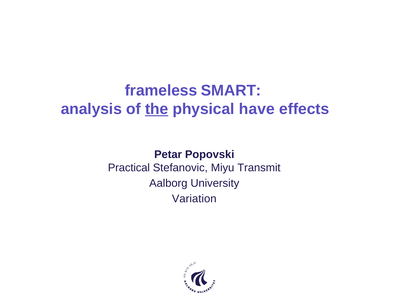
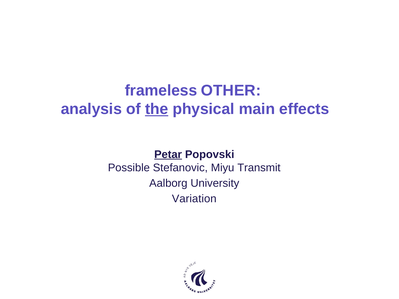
SMART: SMART -> OTHER (231, 90)
have: have -> main (257, 109)
Petar underline: none -> present (168, 154)
Practical: Practical -> Possible (129, 168)
